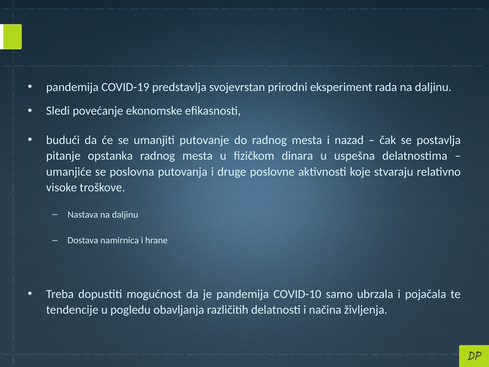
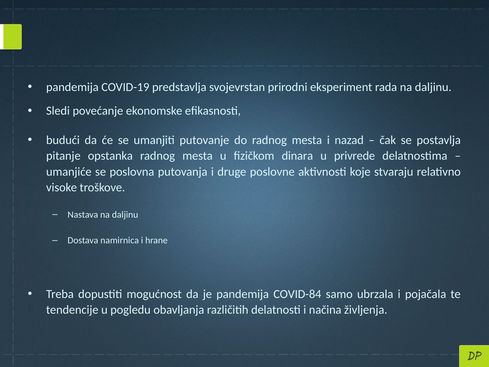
uspešna: uspešna -> privrede (355, 156)
COVID-10: COVID-10 -> COVID-84 (297, 294)
